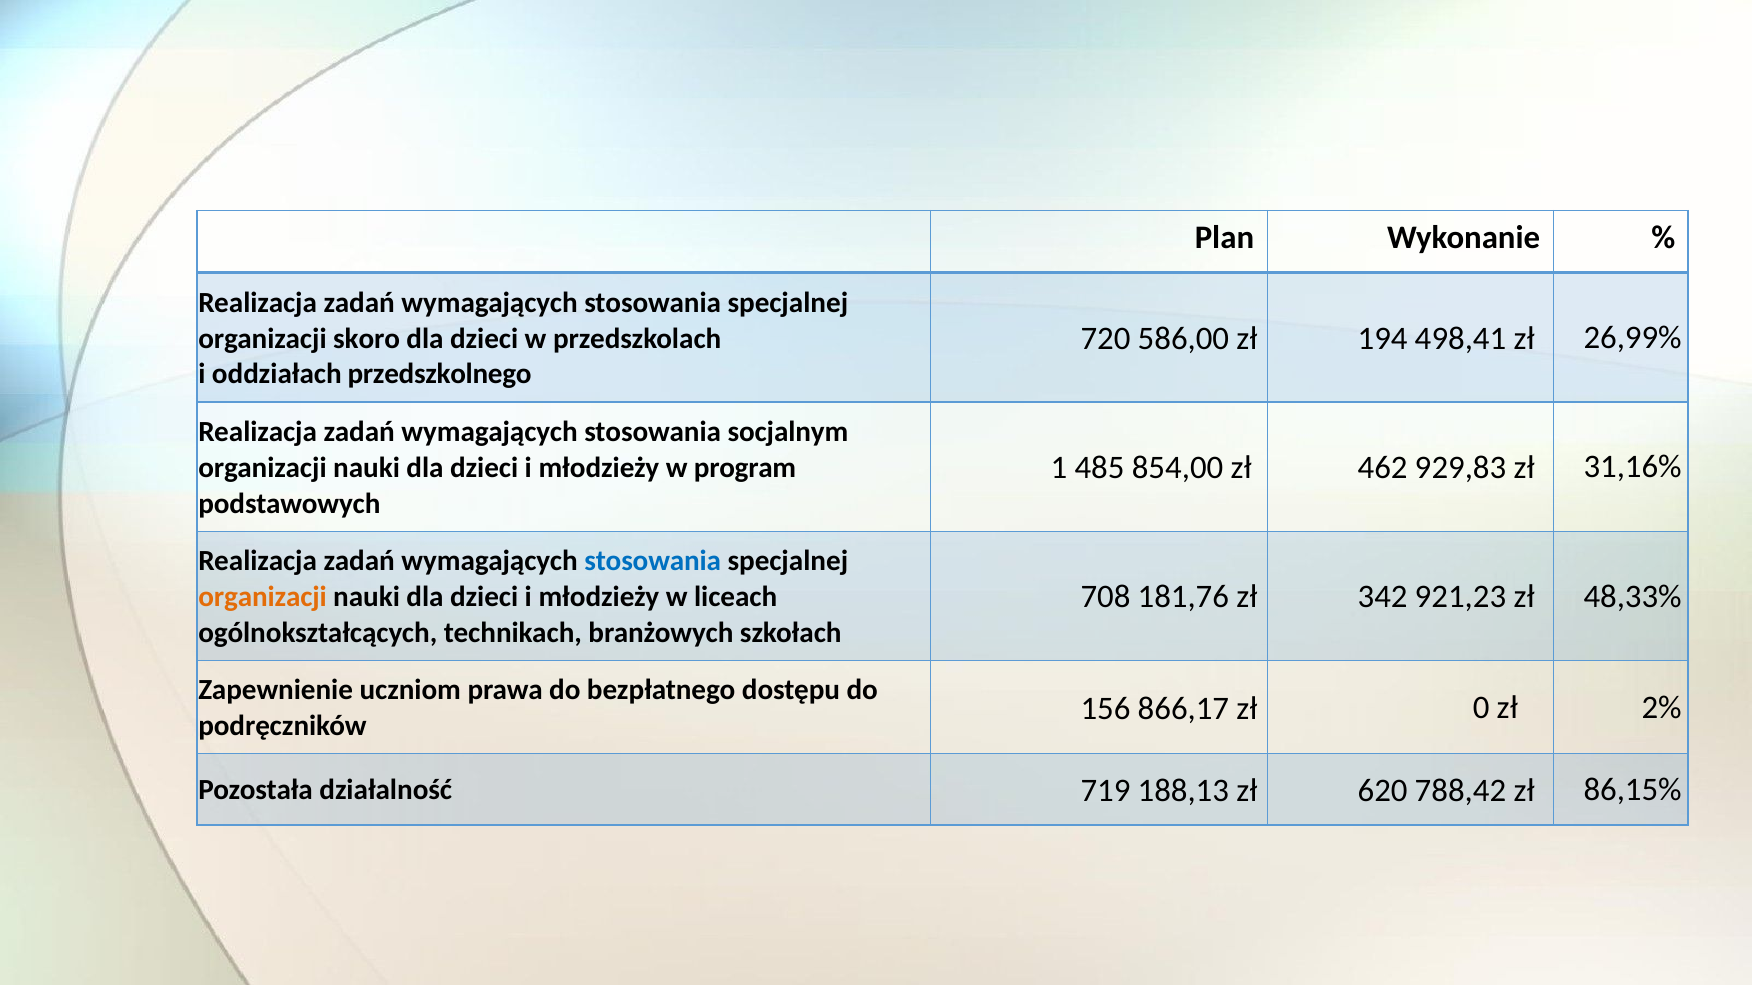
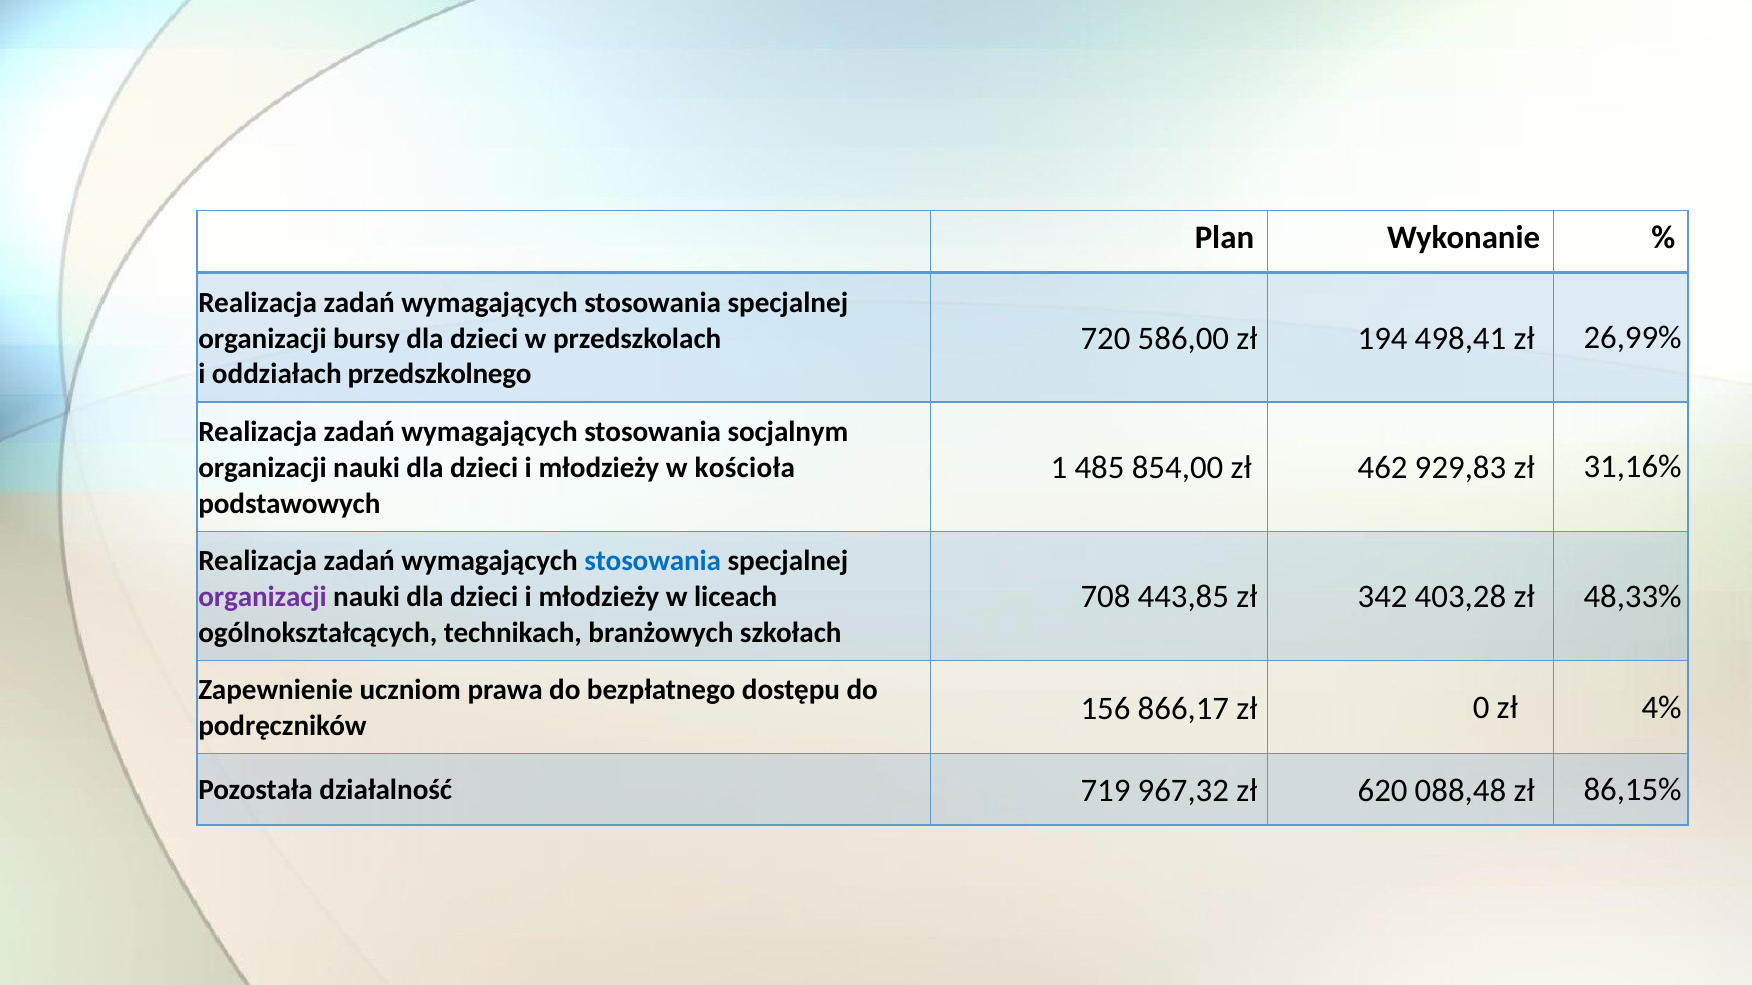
skoro: skoro -> bursy (367, 339)
program: program -> kościoła (745, 468)
181,76: 181,76 -> 443,85 (1183, 597)
921,23: 921,23 -> 403,28 (1460, 597)
organizacji colour: orange -> purple (263, 597)
2%: 2% -> 4% (1662, 708)
188,13: 188,13 -> 967,32 (1183, 791)
788,42: 788,42 -> 088,48 (1460, 791)
